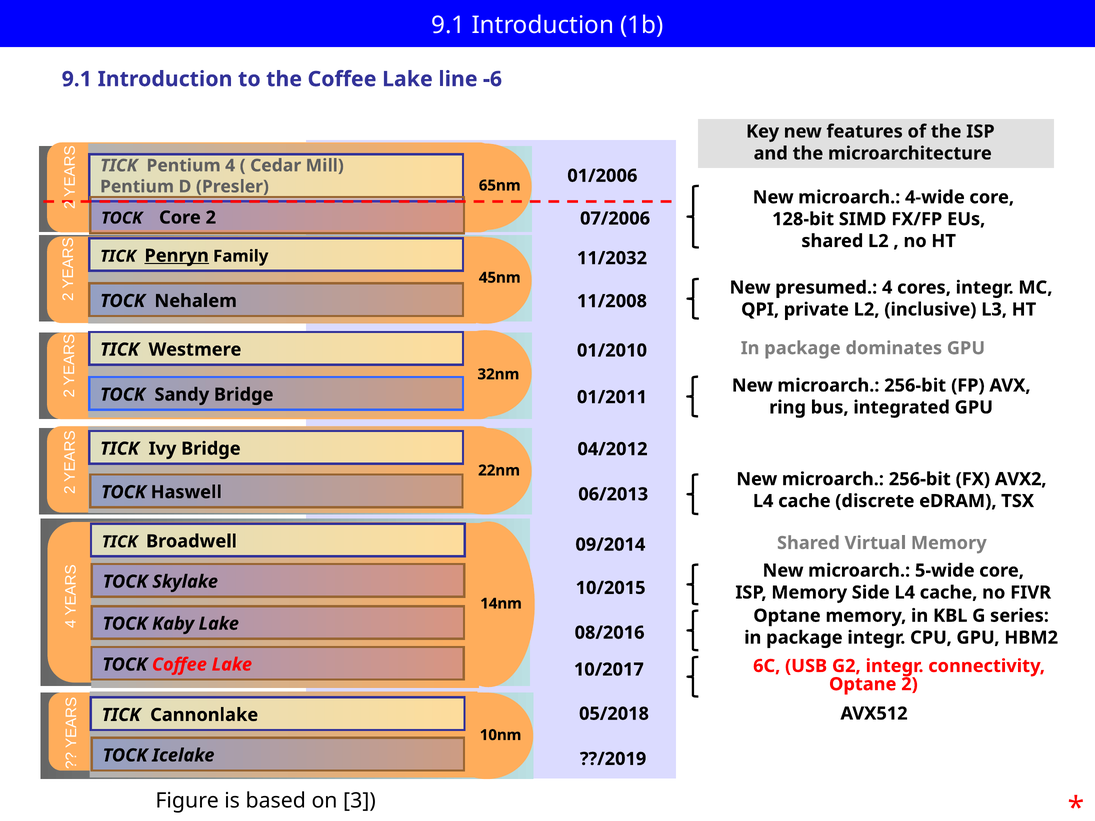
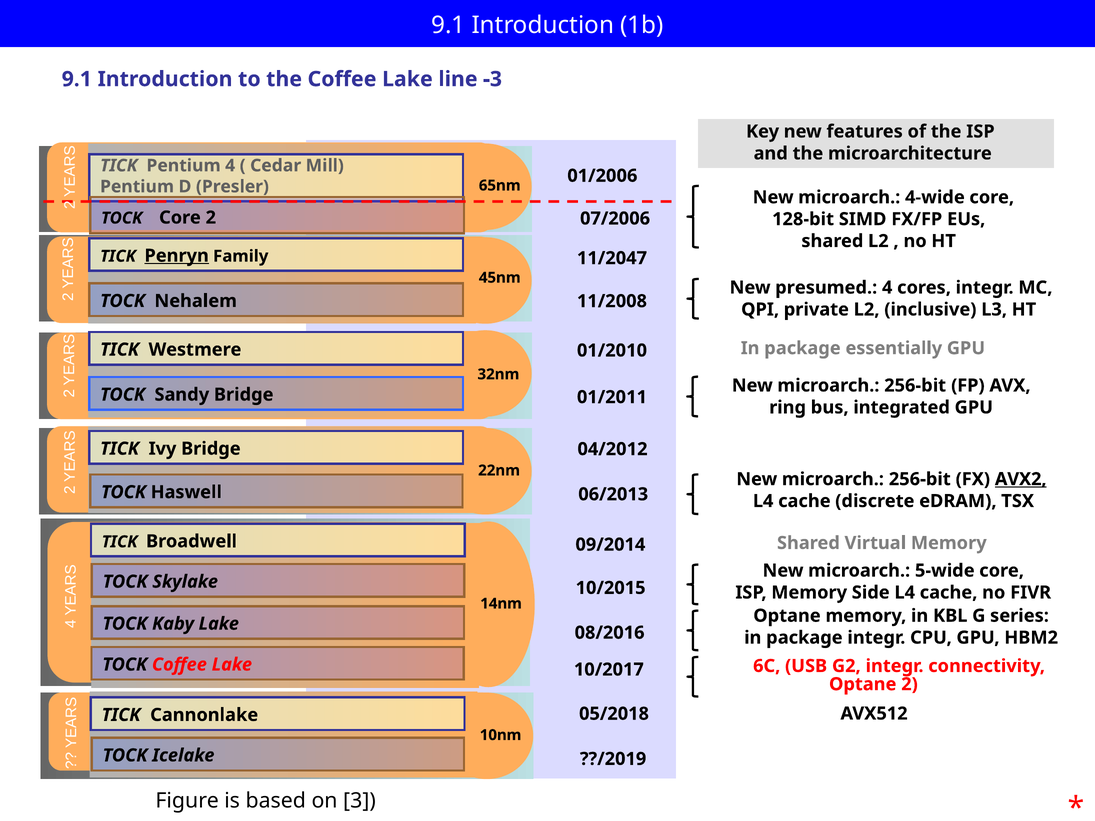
-6: -6 -> -3 (493, 79)
11/2032: 11/2032 -> 11/2047 (612, 258)
dominates: dominates -> essentially (894, 348)
AVX2 underline: none -> present (1021, 479)
